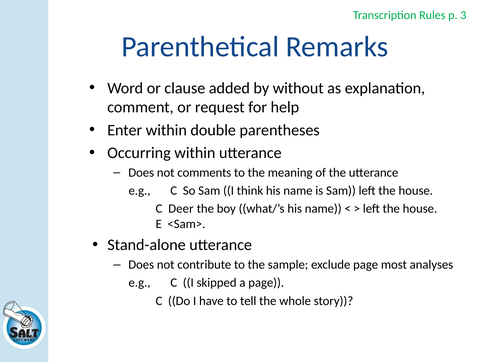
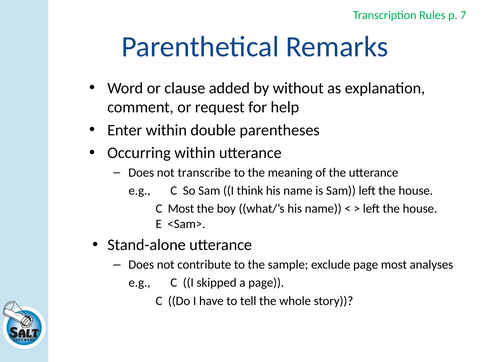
3: 3 -> 7 (463, 15)
comments: comments -> transcribe (204, 172)
C Deer: Deer -> Most (181, 208)
